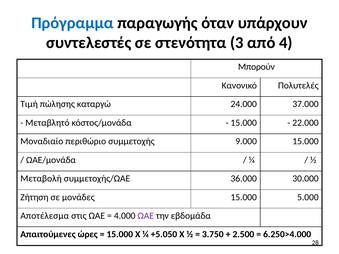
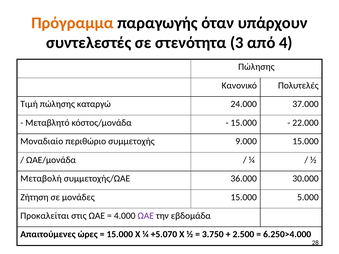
Πρόγραμμα colour: blue -> orange (72, 23)
Μπορούν: Μπορούν -> Πώλησης (256, 67)
Αποτέλεσμα: Αποτέλεσμα -> Προκαλείται (45, 216)
+5.050: +5.050 -> +5.070 (164, 235)
